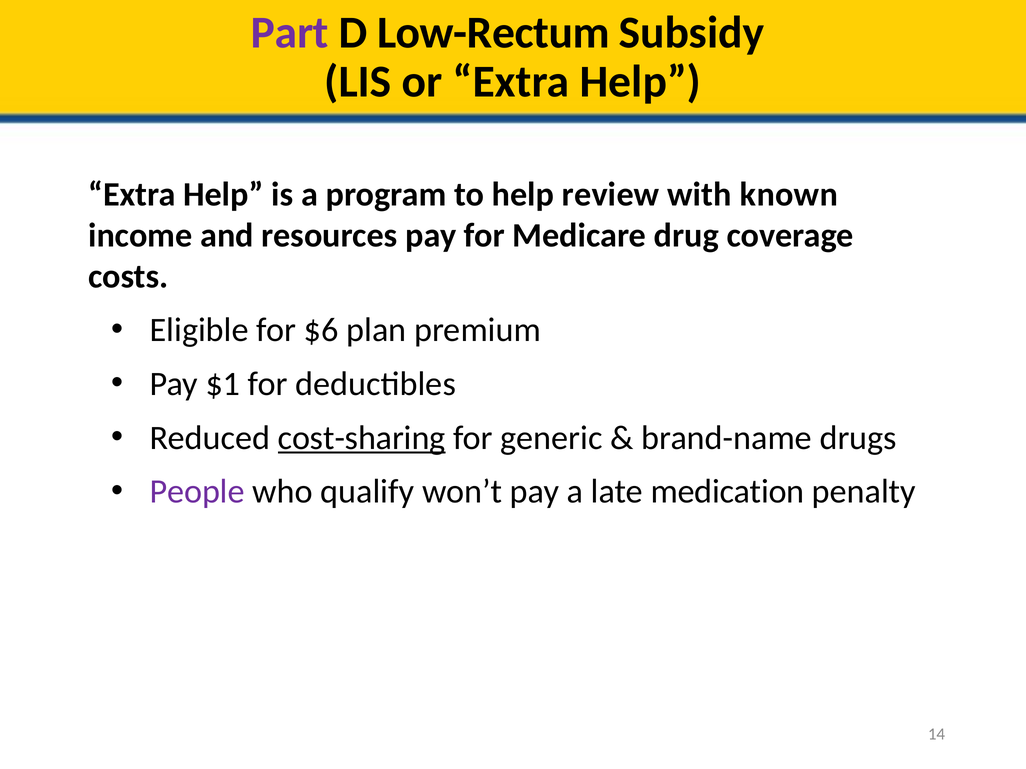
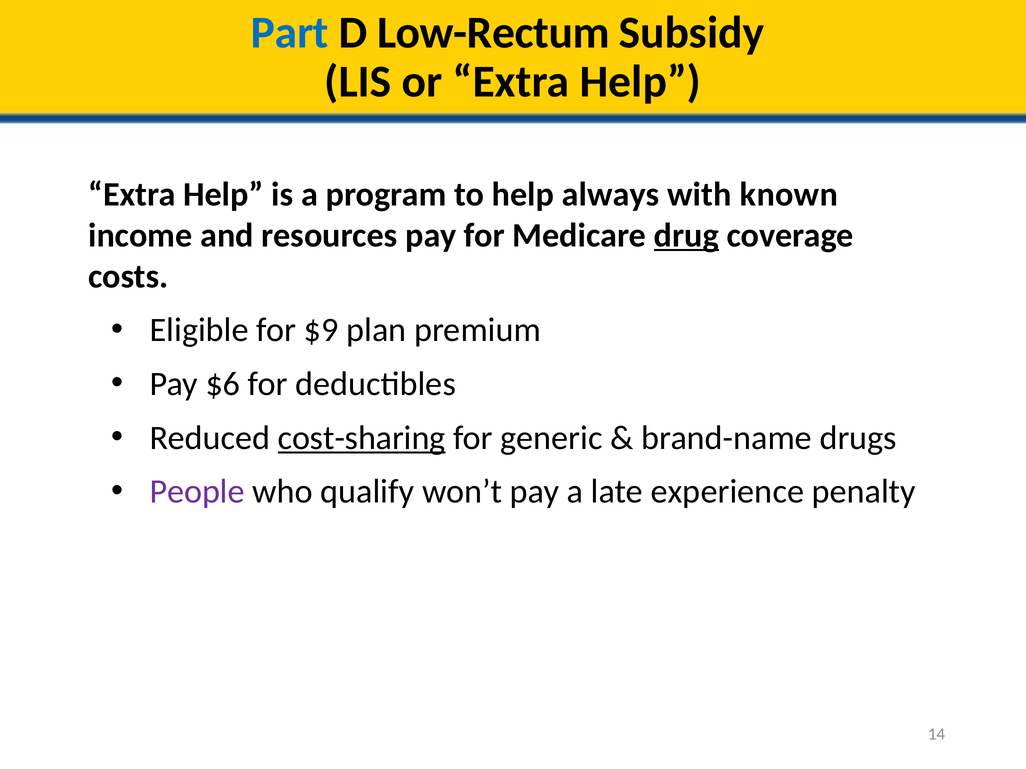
Part colour: purple -> blue (290, 33)
review: review -> always (611, 194)
drug underline: none -> present (686, 235)
$6: $6 -> $9 (321, 330)
$1: $1 -> $6 (223, 384)
medication: medication -> experience (727, 492)
